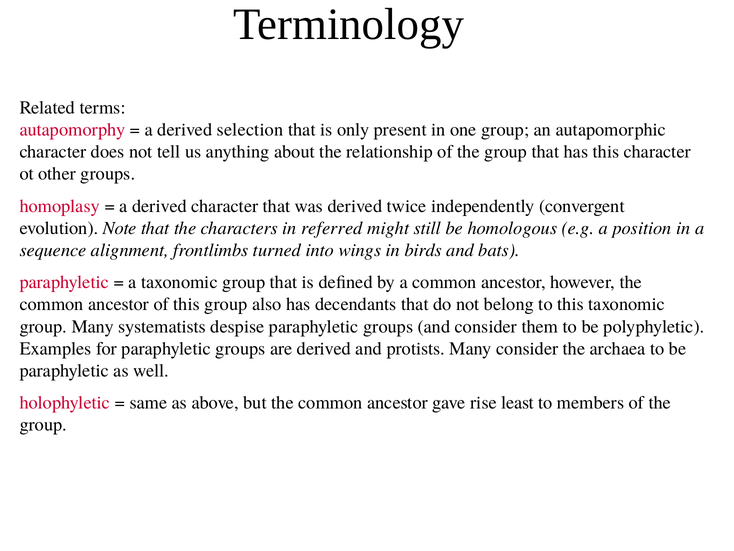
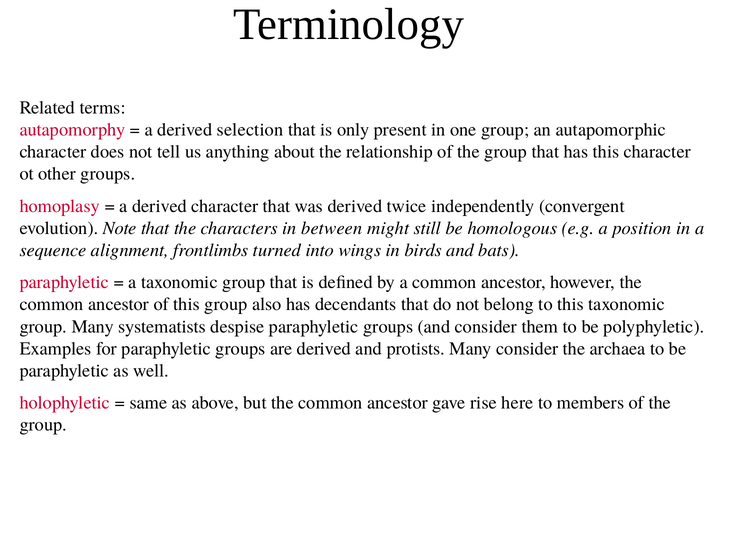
referred: referred -> between (332, 228)
least: least -> here (517, 402)
